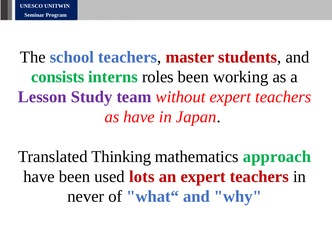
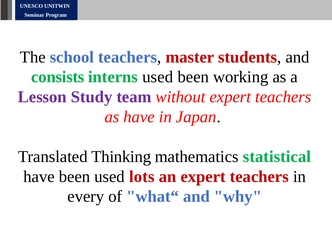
interns roles: roles -> used (158, 77)
approach: approach -> statistical (277, 157)
never: never -> every (86, 197)
